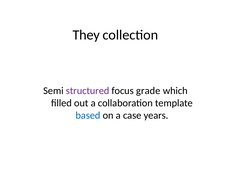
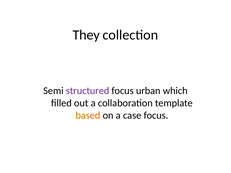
grade: grade -> urban (148, 91)
based colour: blue -> orange (88, 115)
case years: years -> focus (156, 115)
